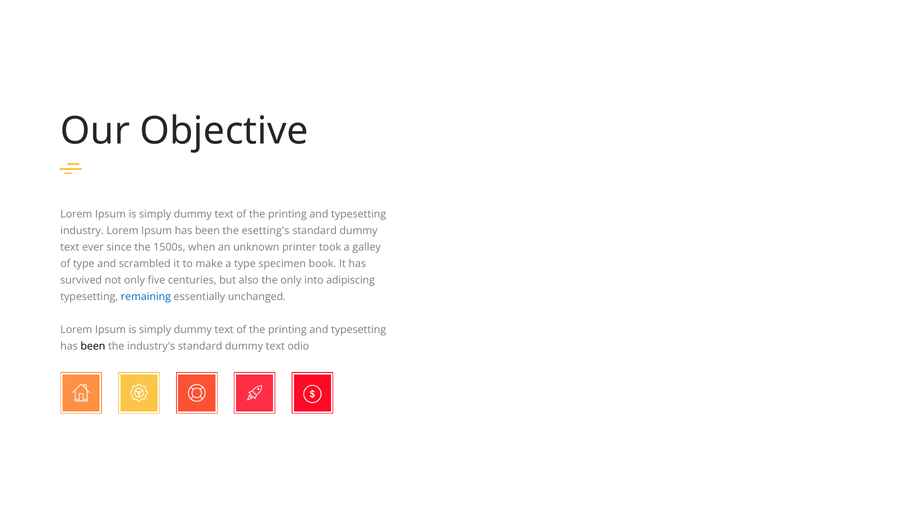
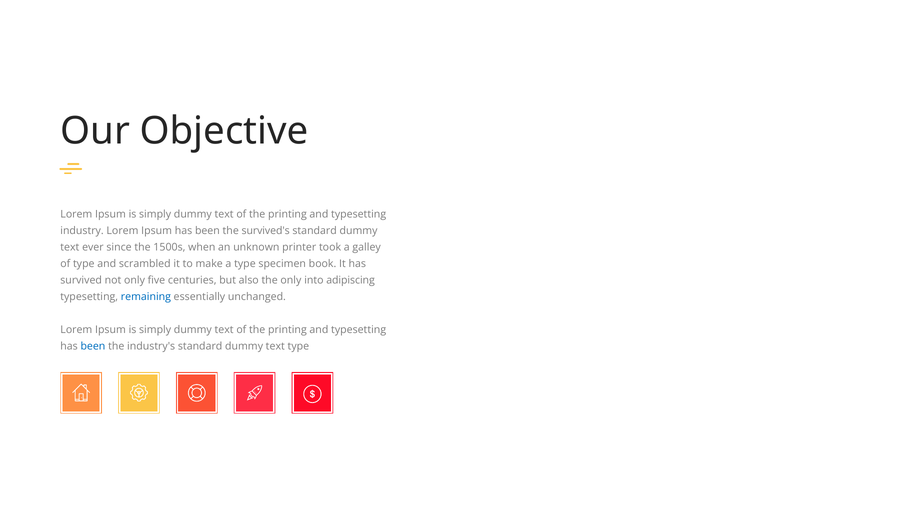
esetting's: esetting's -> survived's (266, 231)
been colour: black -> blue (93, 346)
text odio: odio -> type (298, 346)
